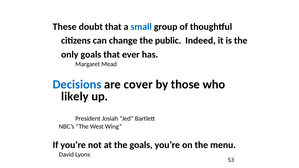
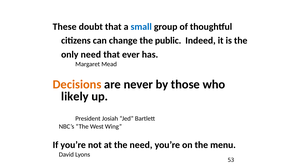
only goals: goals -> need (91, 55)
Decisions colour: blue -> orange (77, 85)
cover: cover -> never (138, 85)
the goals: goals -> need (141, 145)
